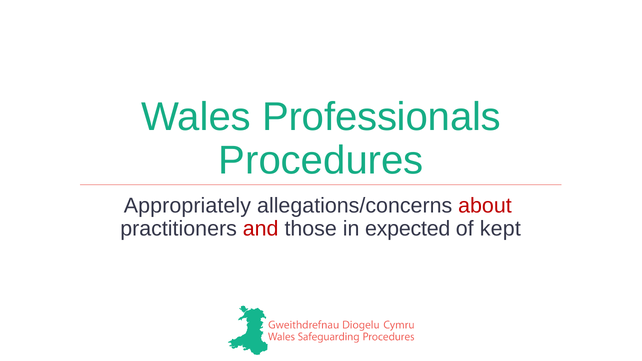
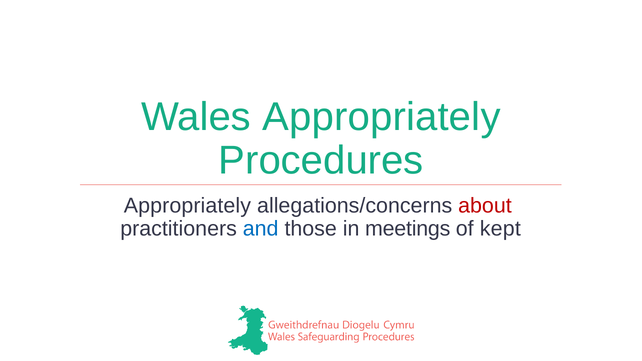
Wales Professionals: Professionals -> Appropriately (381, 117)
and colour: red -> blue (261, 229)
expected: expected -> meetings (408, 229)
